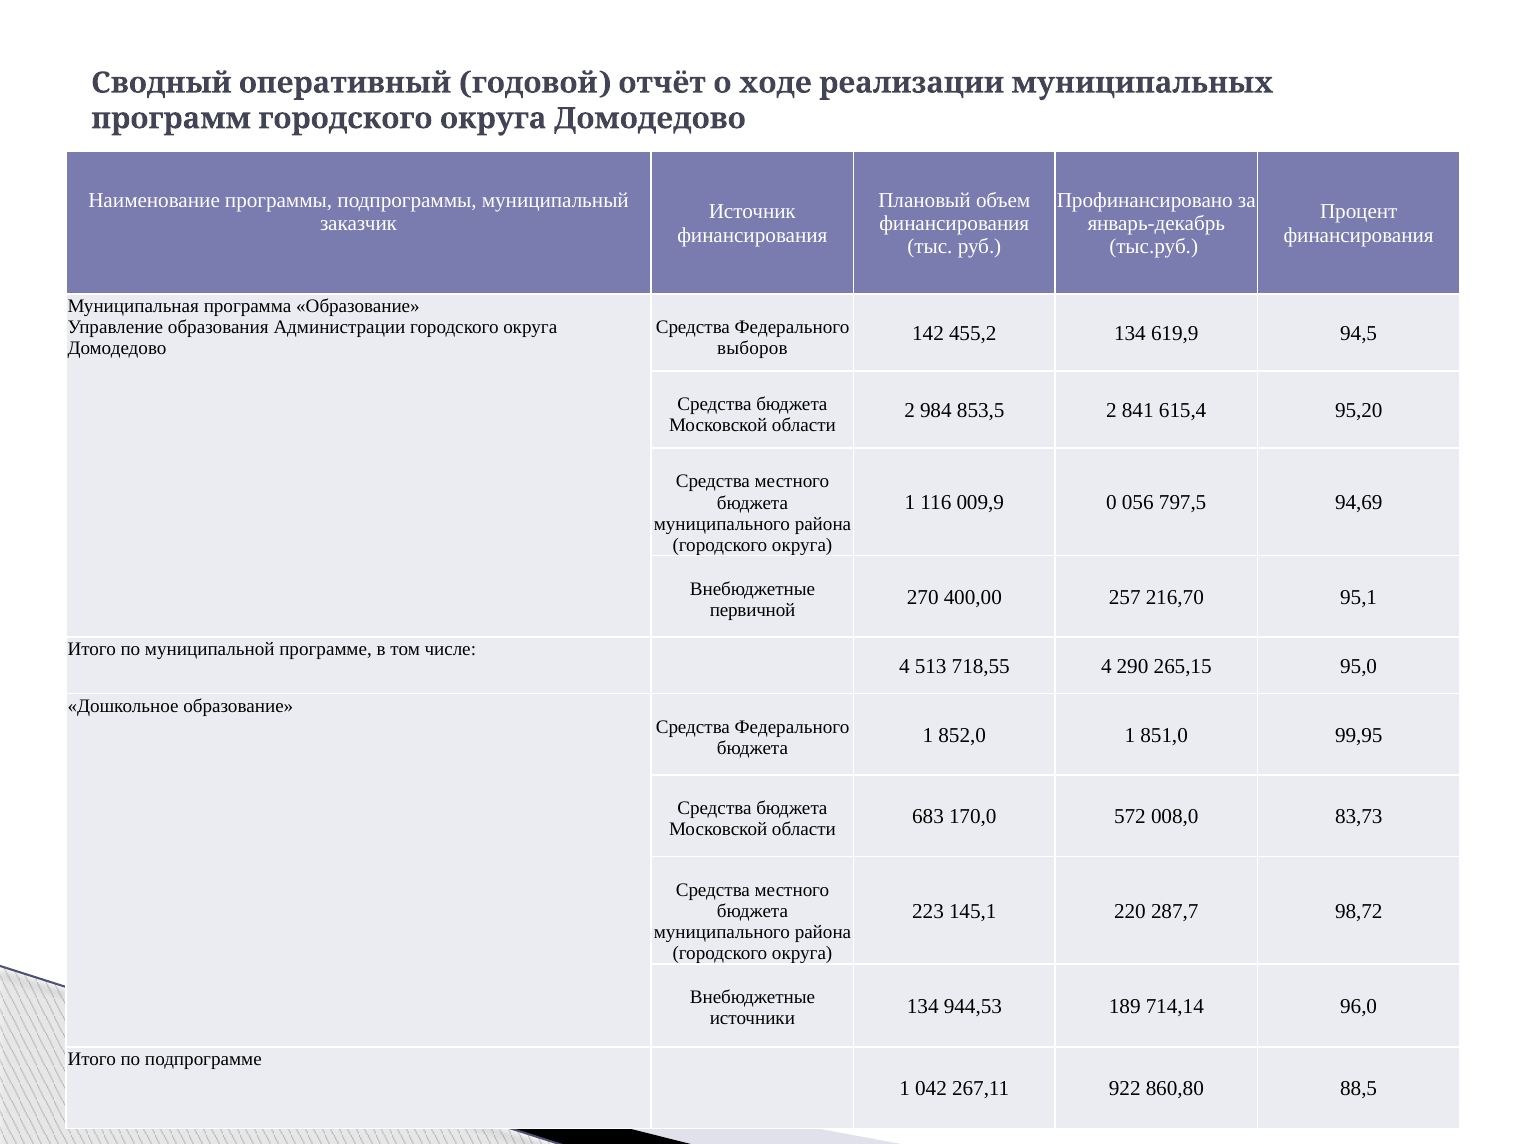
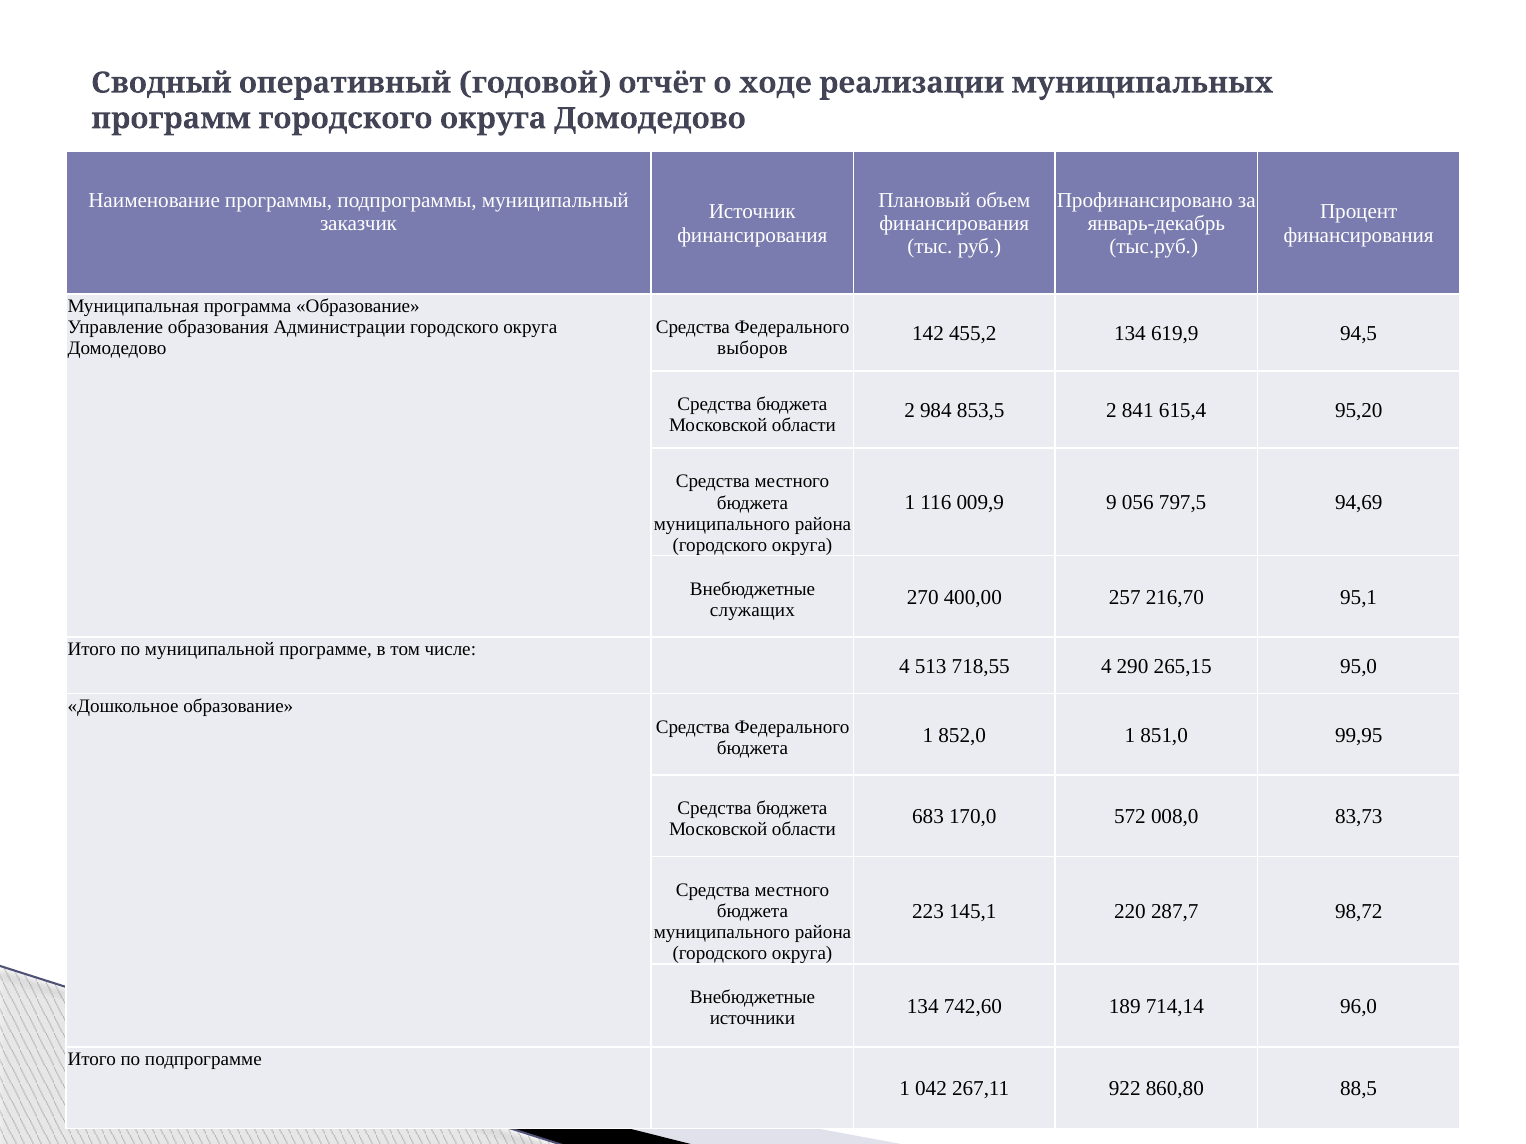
0: 0 -> 9 (1112, 503)
первичной: первичной -> служащих (752, 610)
944,53: 944,53 -> 742,60 (973, 1007)
